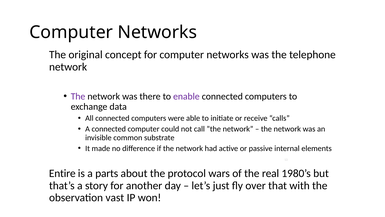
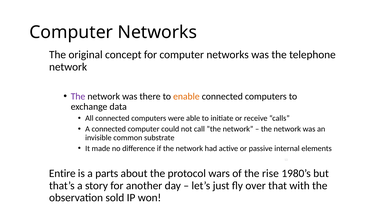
enable colour: purple -> orange (186, 96)
real: real -> rise (270, 173)
vast: vast -> sold (115, 197)
